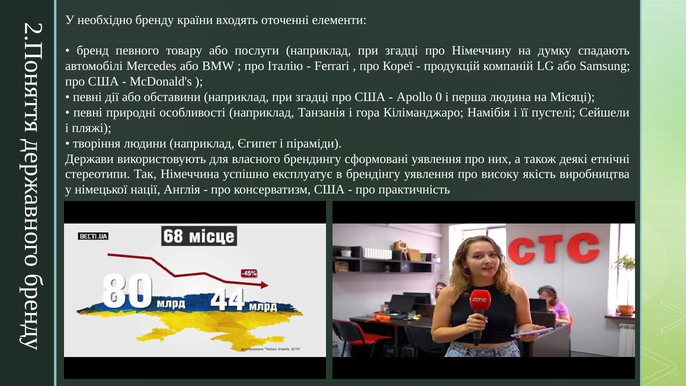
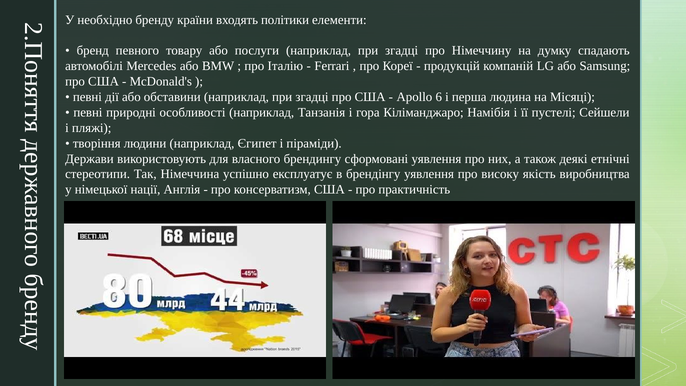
оточенні: оточенні -> політики (285, 20)
0: 0 -> 6 (439, 97)
